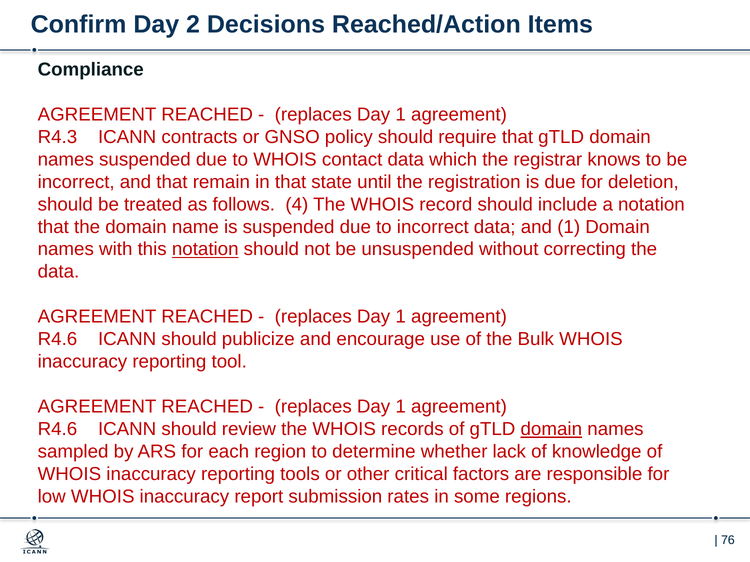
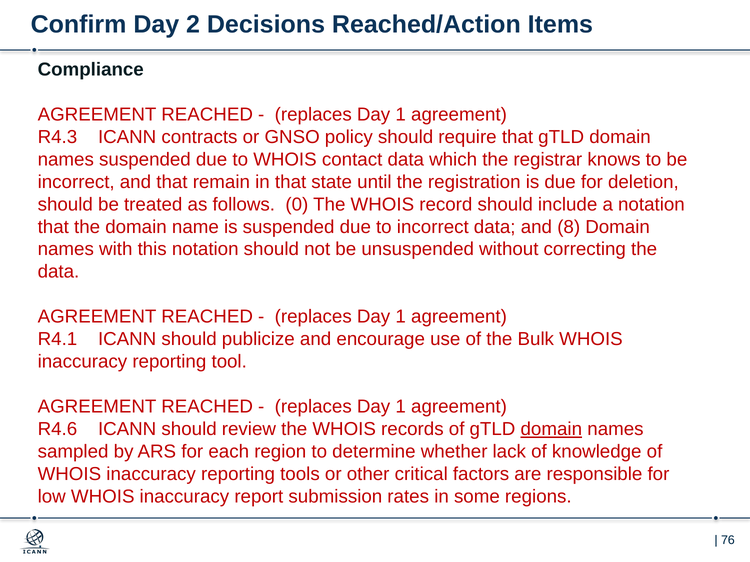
4: 4 -> 0 (297, 205)
and 1: 1 -> 8 (569, 227)
notation underline: present -> none (205, 250)
R4.6: R4.6 -> R4.1 (57, 340)
